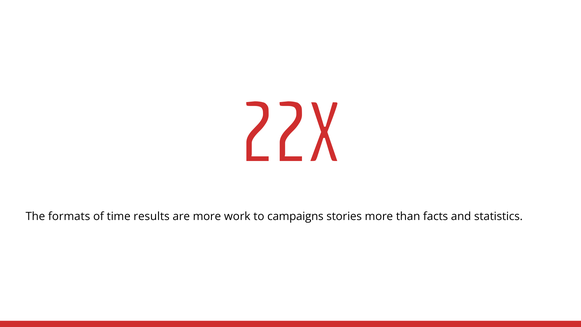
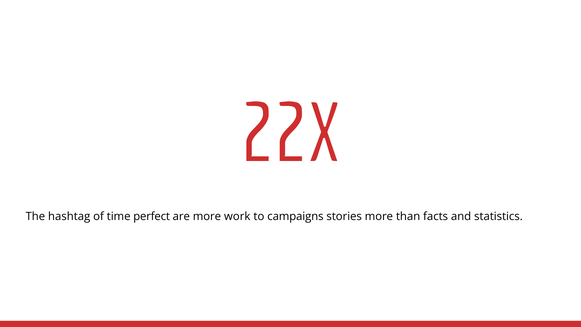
formats: formats -> hashtag (69, 216)
results: results -> perfect (152, 216)
